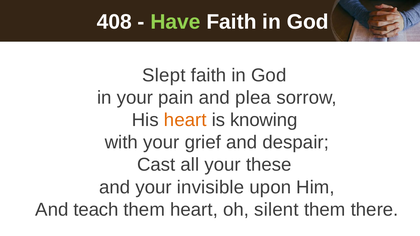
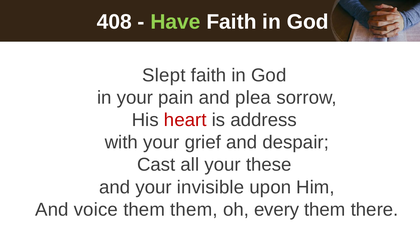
heart colour: orange -> red (185, 120)
knowing: knowing -> address (264, 120)
teach: teach -> voice (96, 210)
them heart: heart -> them (194, 210)
silent: silent -> every (277, 210)
